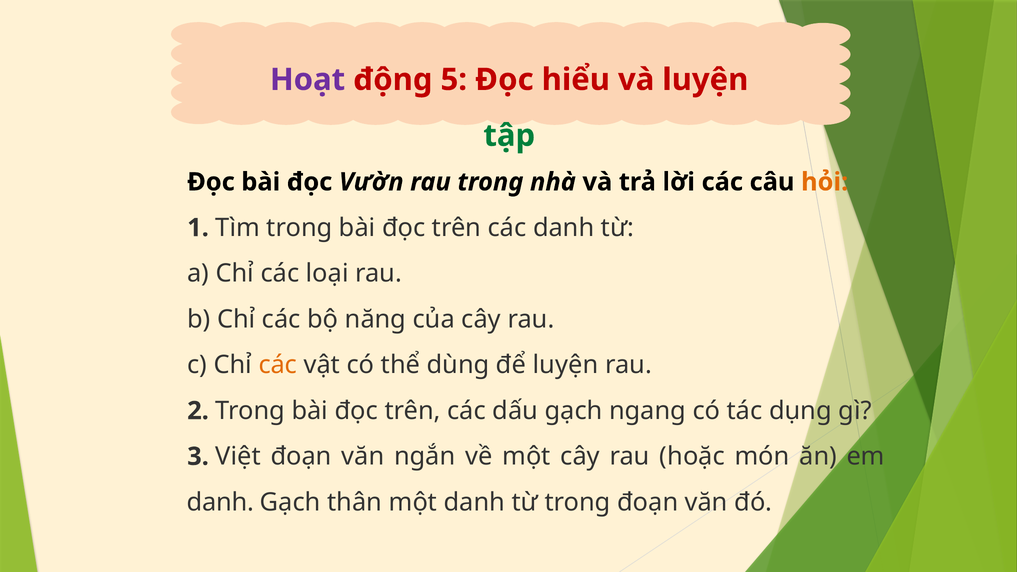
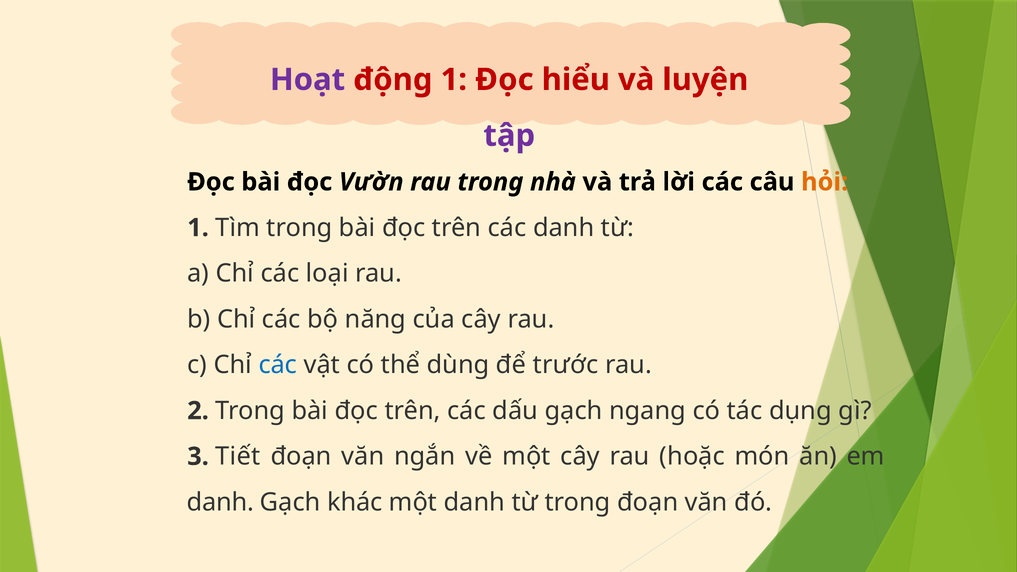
động 5: 5 -> 1 (454, 80)
tập colour: green -> purple (509, 136)
các colour: orange -> blue (278, 365)
để luyện: luyện -> trước (565, 365)
Việt: Việt -> Tiết (238, 457)
thân: thân -> khác (355, 502)
